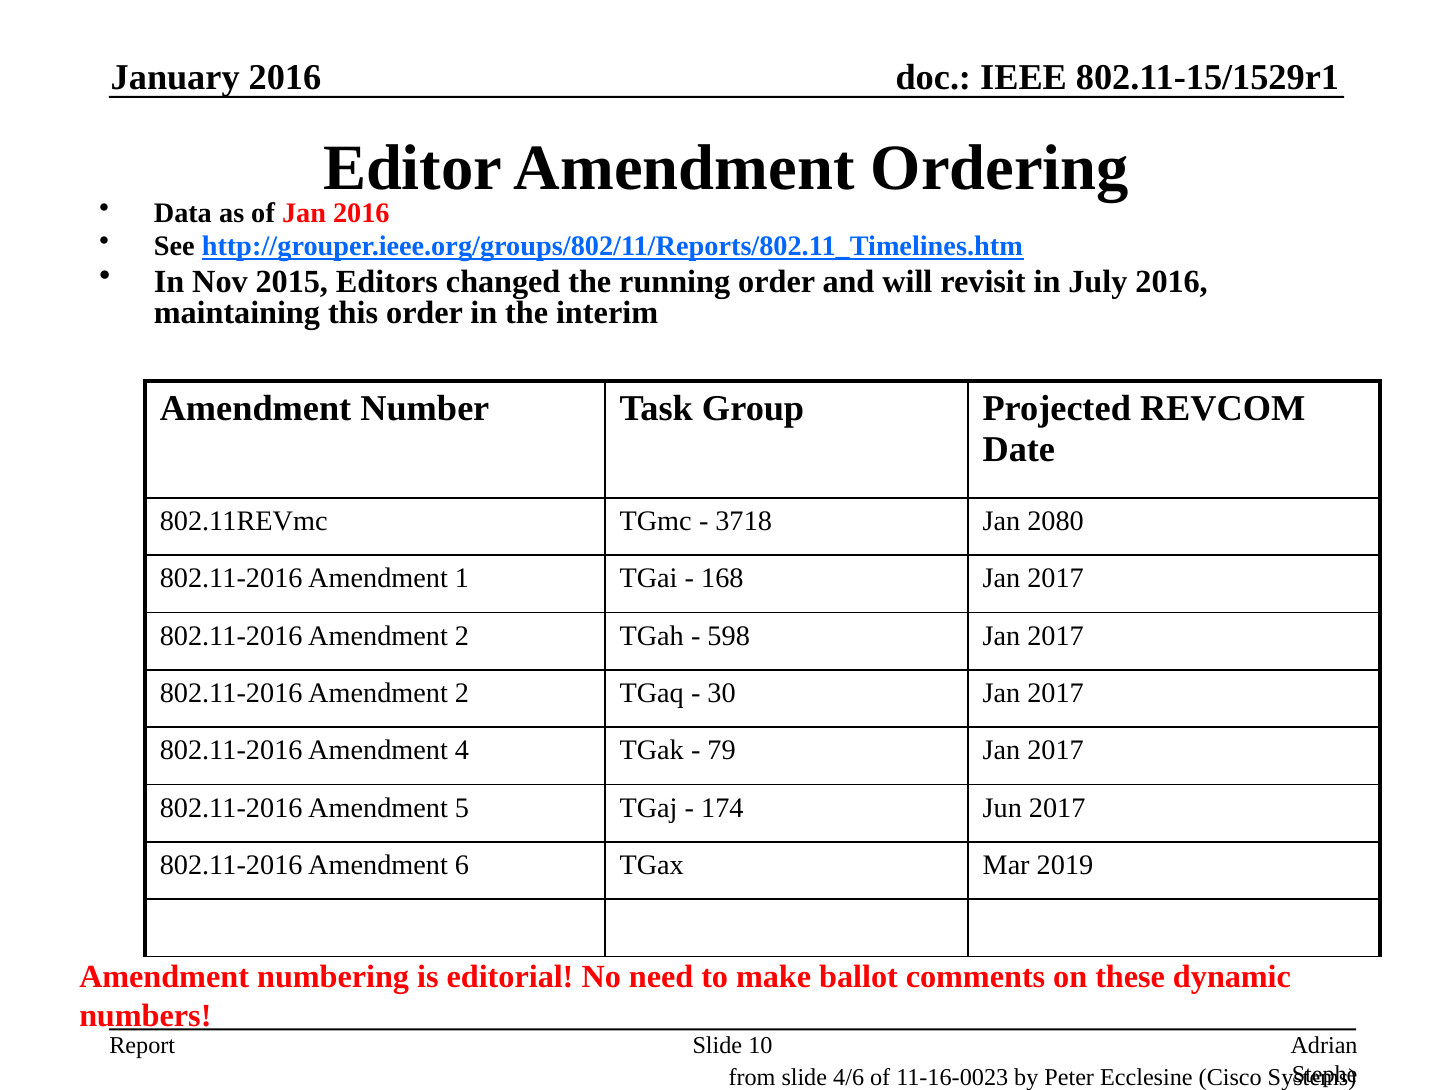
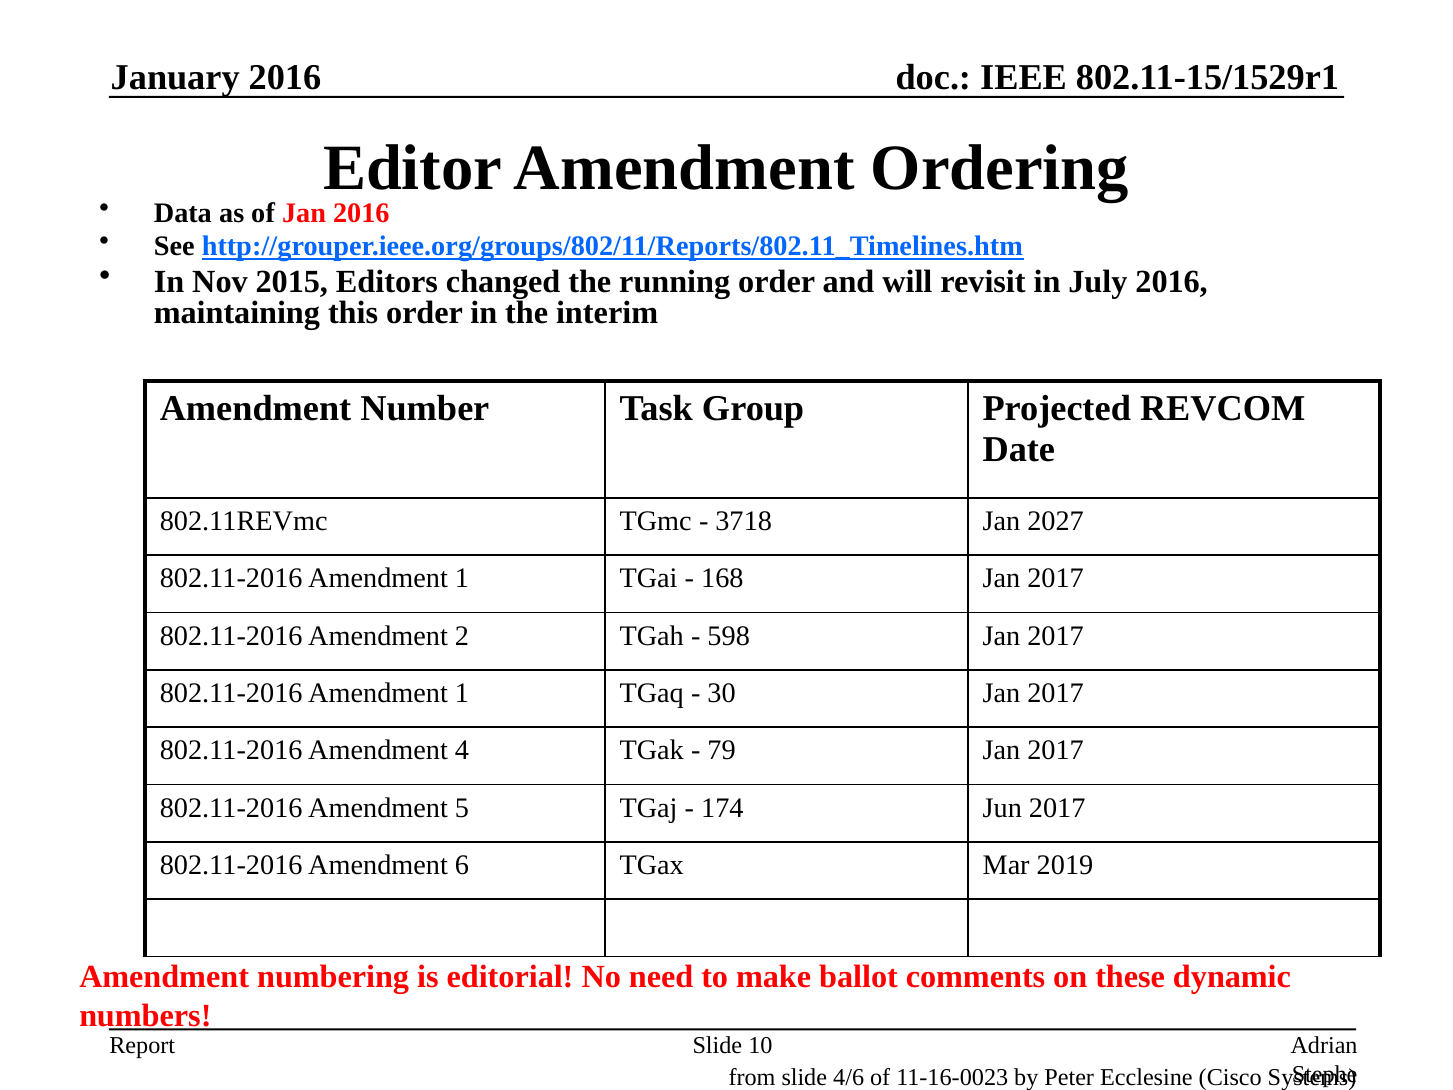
2080: 2080 -> 2027 (1056, 521)
2: 2 -> 1 (462, 693)
